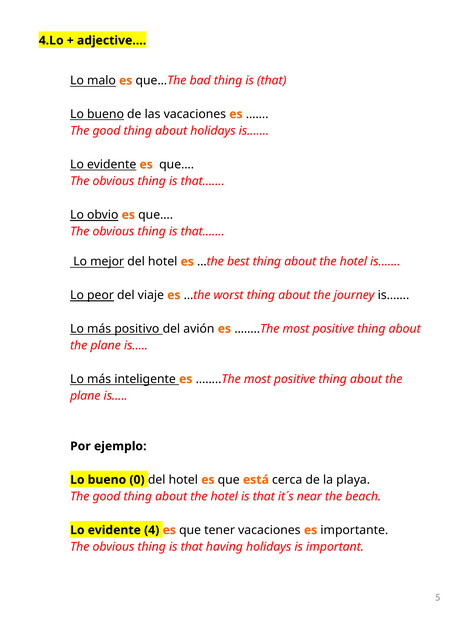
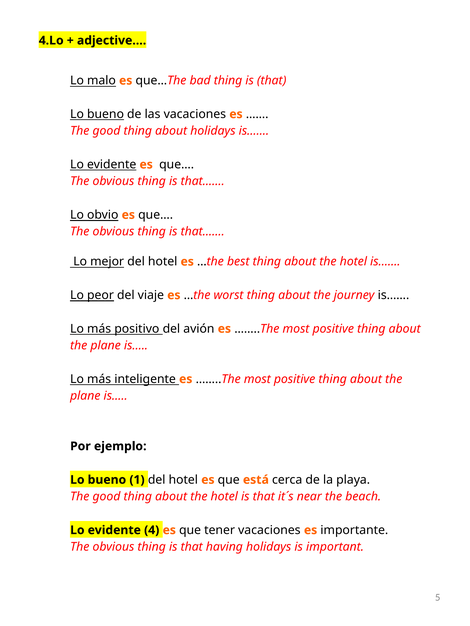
0: 0 -> 1 (137, 480)
